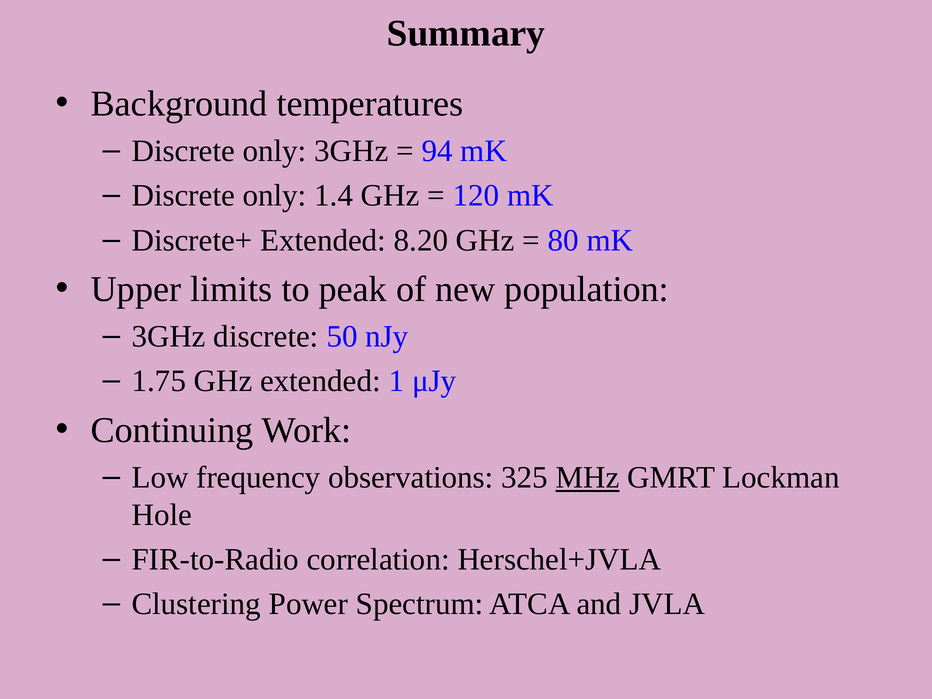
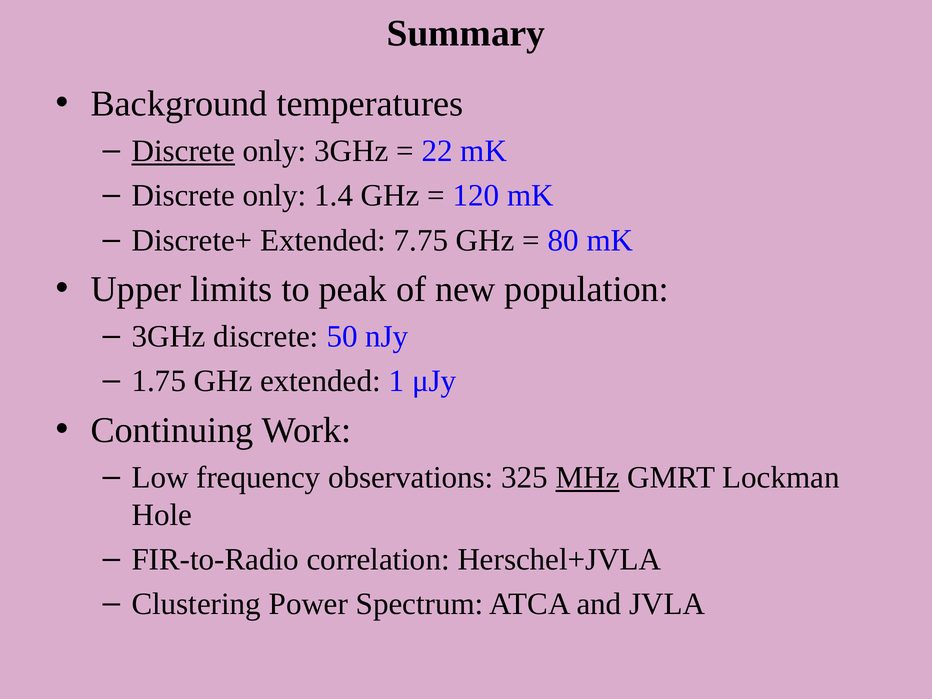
Discrete underline: none -> present (183, 151)
94: 94 -> 22 (437, 151)
8.20: 8.20 -> 7.75 (421, 240)
